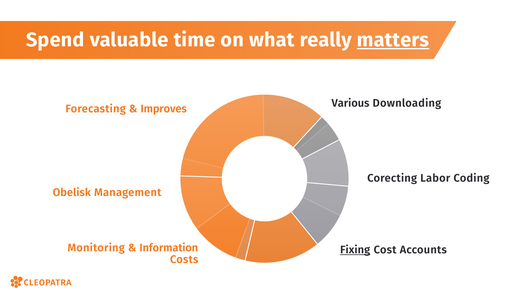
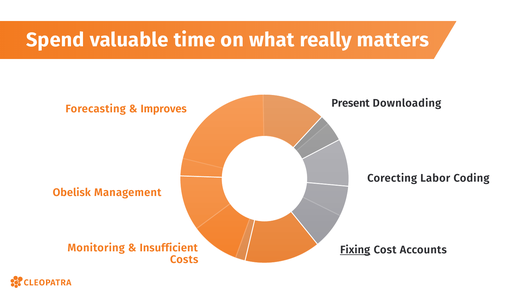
matters underline: present -> none (393, 40)
Various: Various -> Present (351, 103)
Information: Information -> Insufficient (169, 248)
